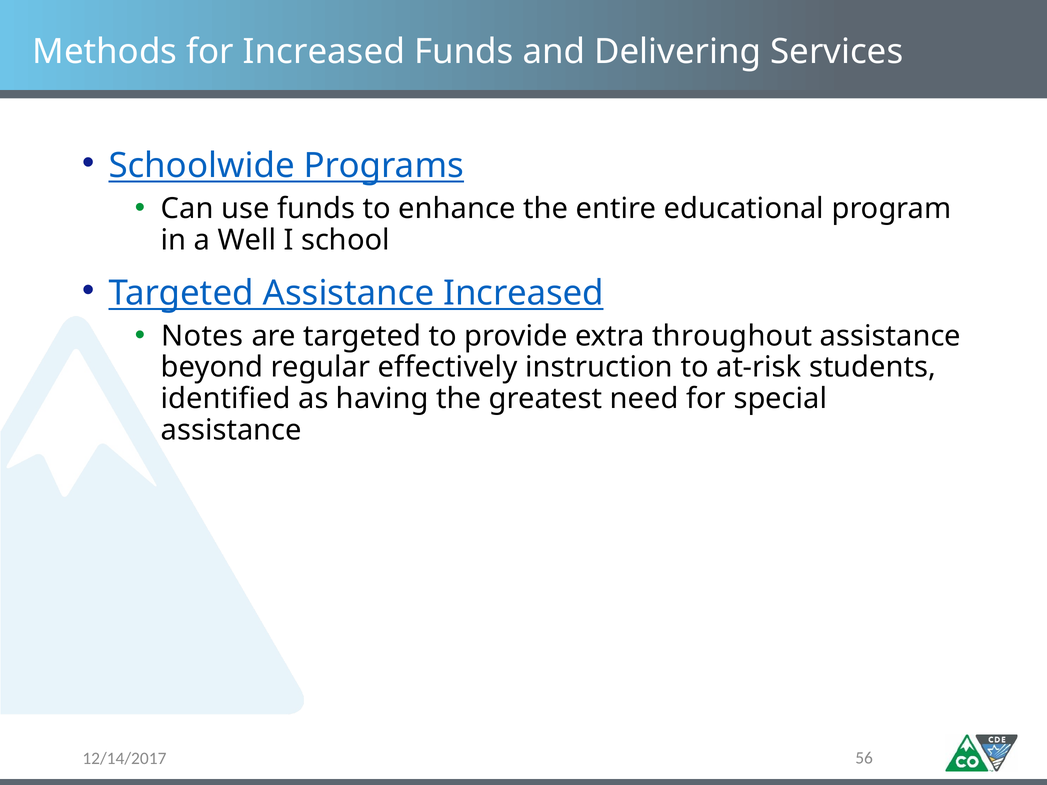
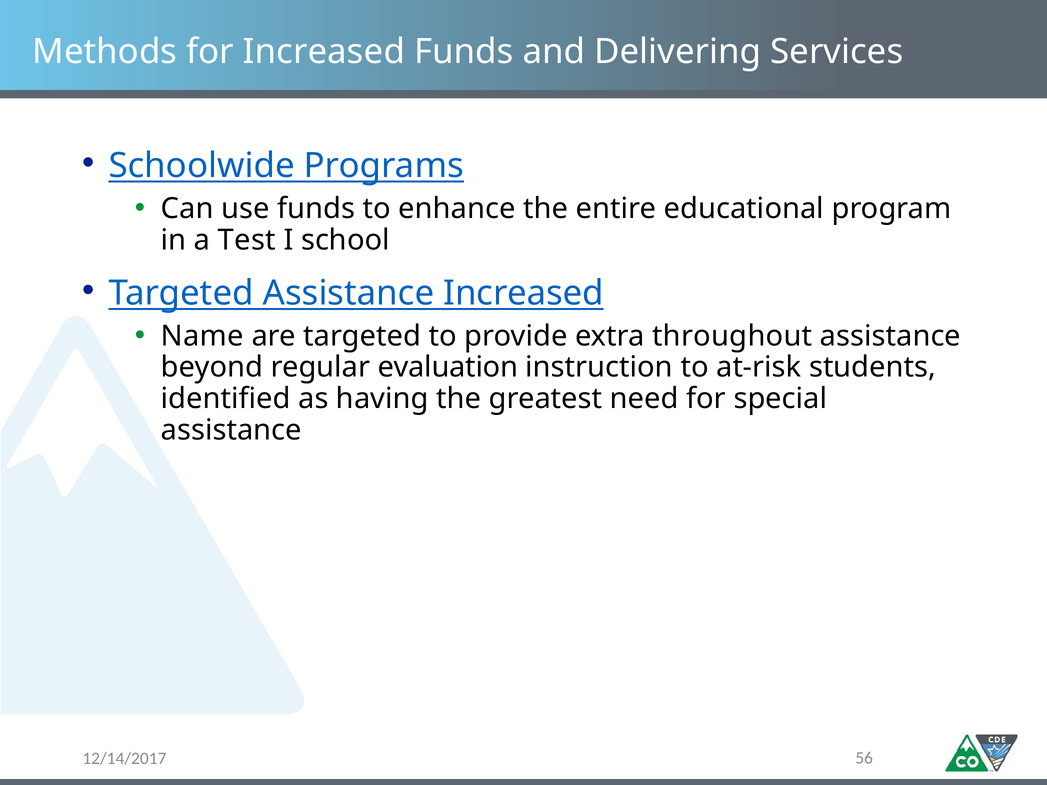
Well: Well -> Test (247, 240)
Notes: Notes -> Name (202, 336)
effectively: effectively -> evaluation (448, 367)
